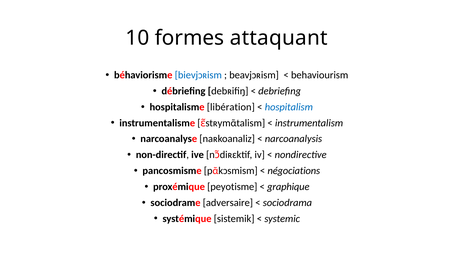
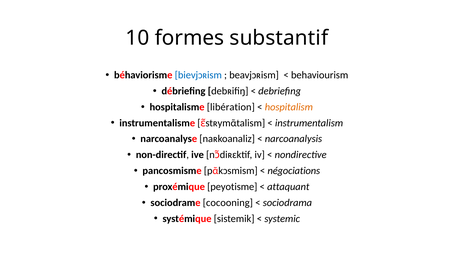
attaquant: attaquant -> substantif (279, 38)
hospitalism colour: blue -> orange (289, 107)
graphique: graphique -> attaquant (288, 187)
adversaire: adversaire -> cocooning (228, 203)
